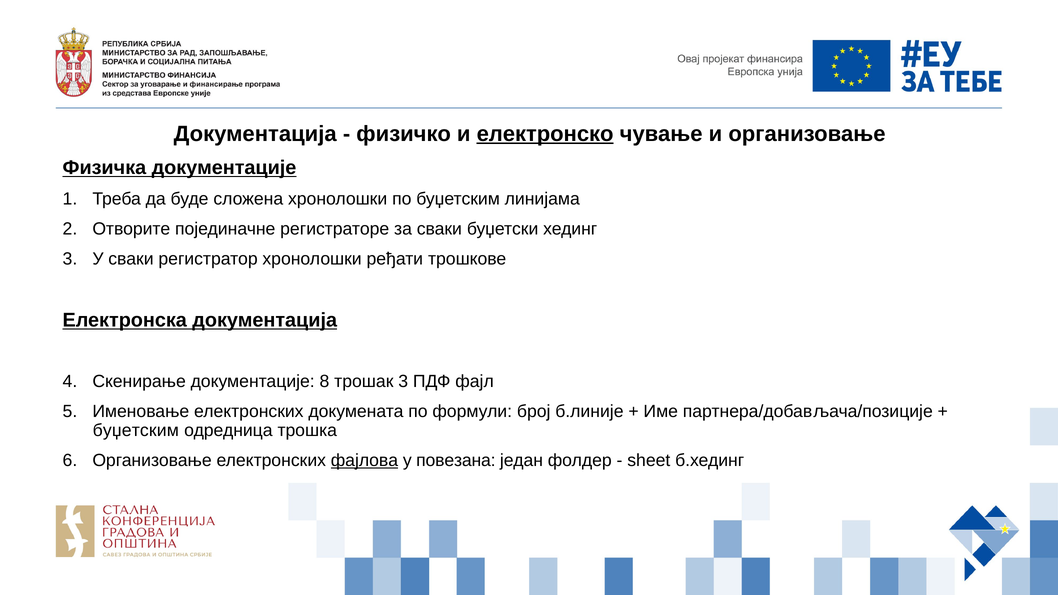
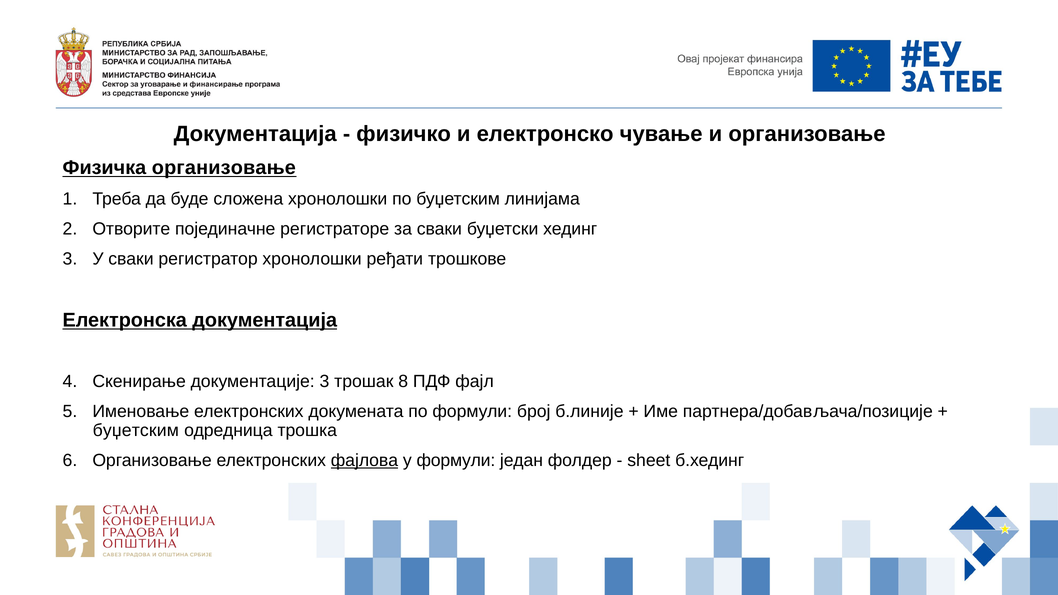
електронско underline: present -> none (545, 134)
Физичка документације: документације -> организовање (224, 168)
документације 8: 8 -> 3 (324, 381)
трошак 3: 3 -> 8 (403, 381)
у повезана: повезана -> формули (456, 460)
